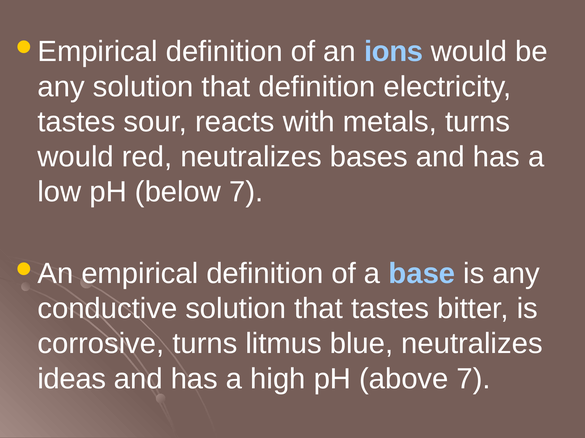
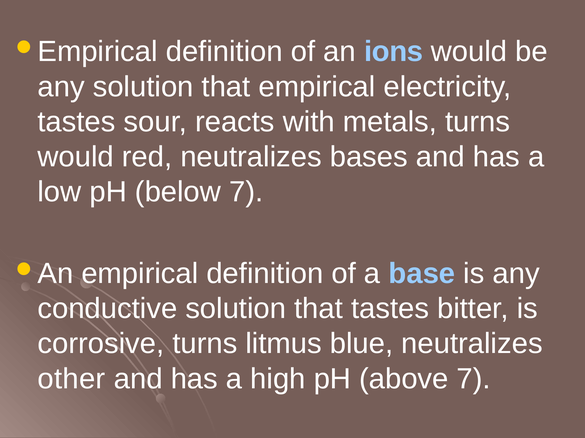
that definition: definition -> empirical (317, 87)
ideas: ideas -> other (72, 379)
